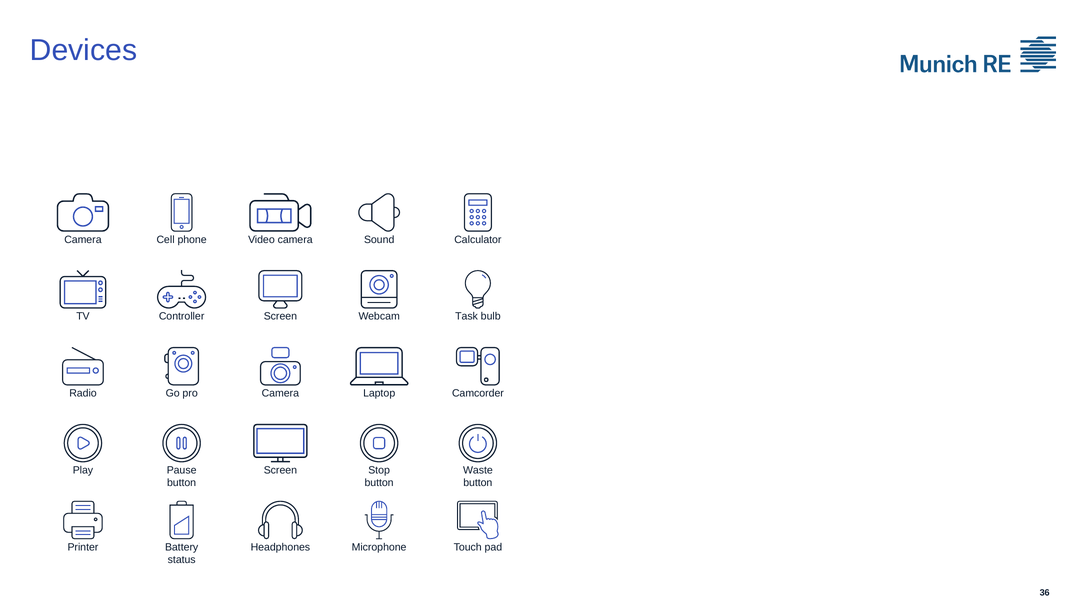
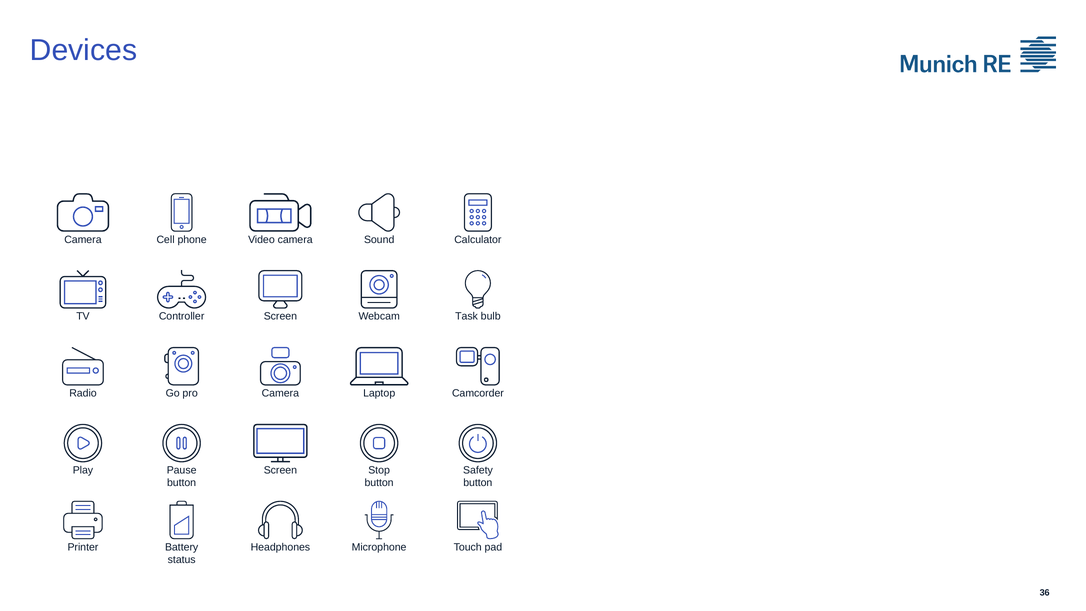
Waste: Waste -> Safety (478, 470)
